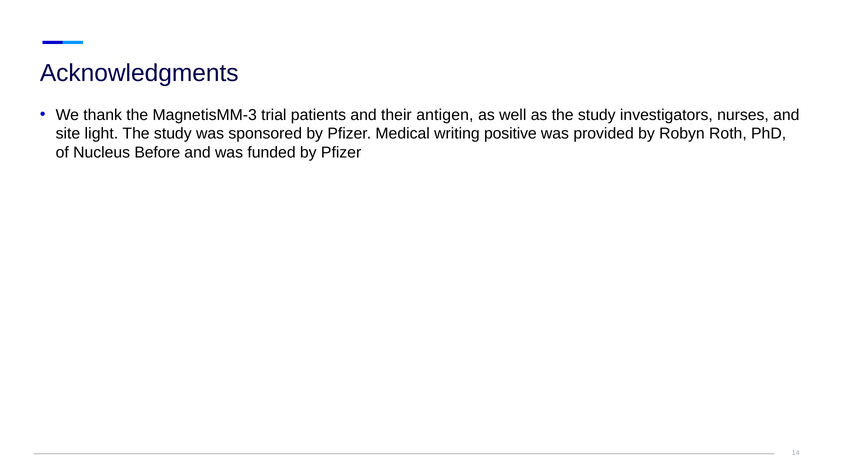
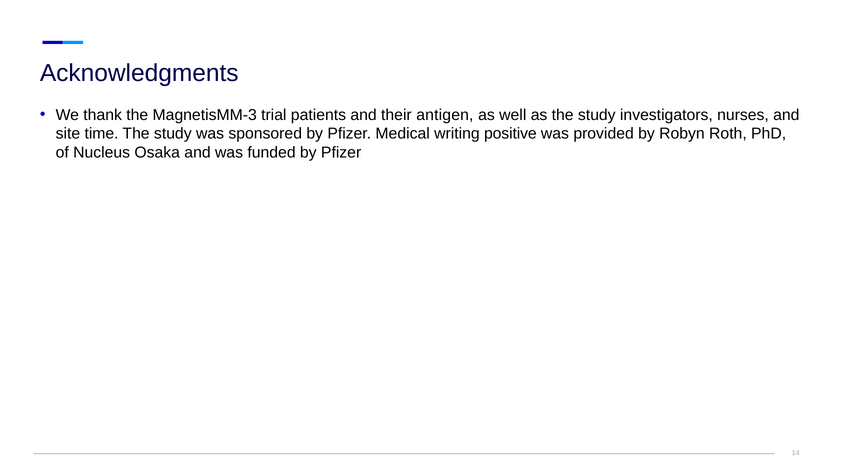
light: light -> time (102, 134)
Before: Before -> Osaka (157, 153)
